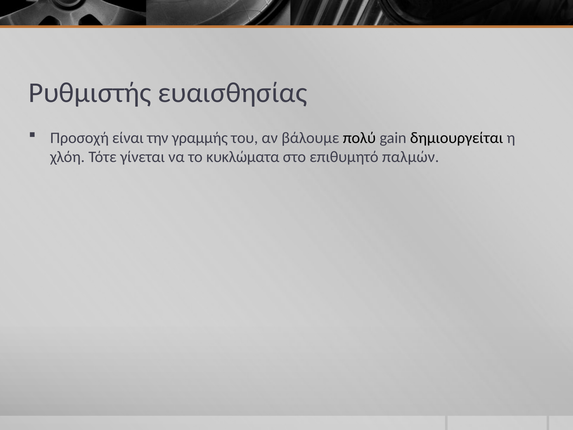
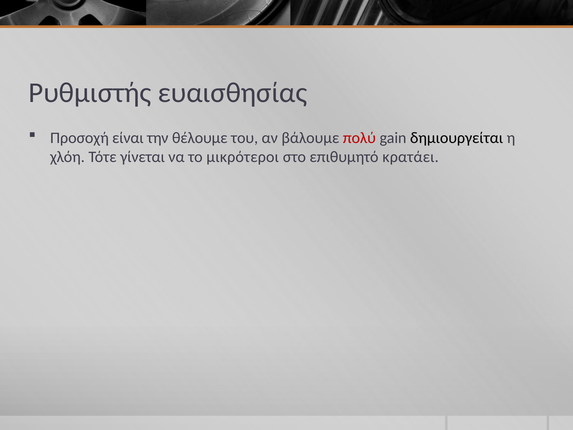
γραμμής: γραμμής -> θέλουμε (200, 138)
πολύ colour: black -> red (359, 138)
κυκλώματα: κυκλώματα -> μικρότεροι (243, 157)
παλμών: παλμών -> κρατάει (411, 157)
